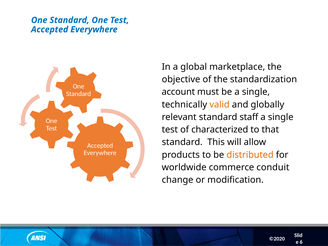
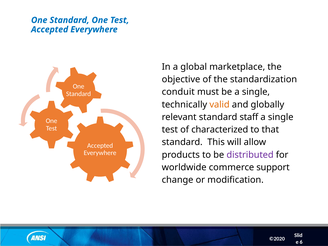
account: account -> conduit (178, 92)
distributed colour: orange -> purple (250, 155)
conduit: conduit -> support (273, 167)
